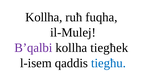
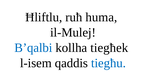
Kollha: Kollha -> Ħliftlu (44, 17)
fuqha: fuqha -> huma (101, 17)
B’qalbi colour: purple -> blue (33, 47)
